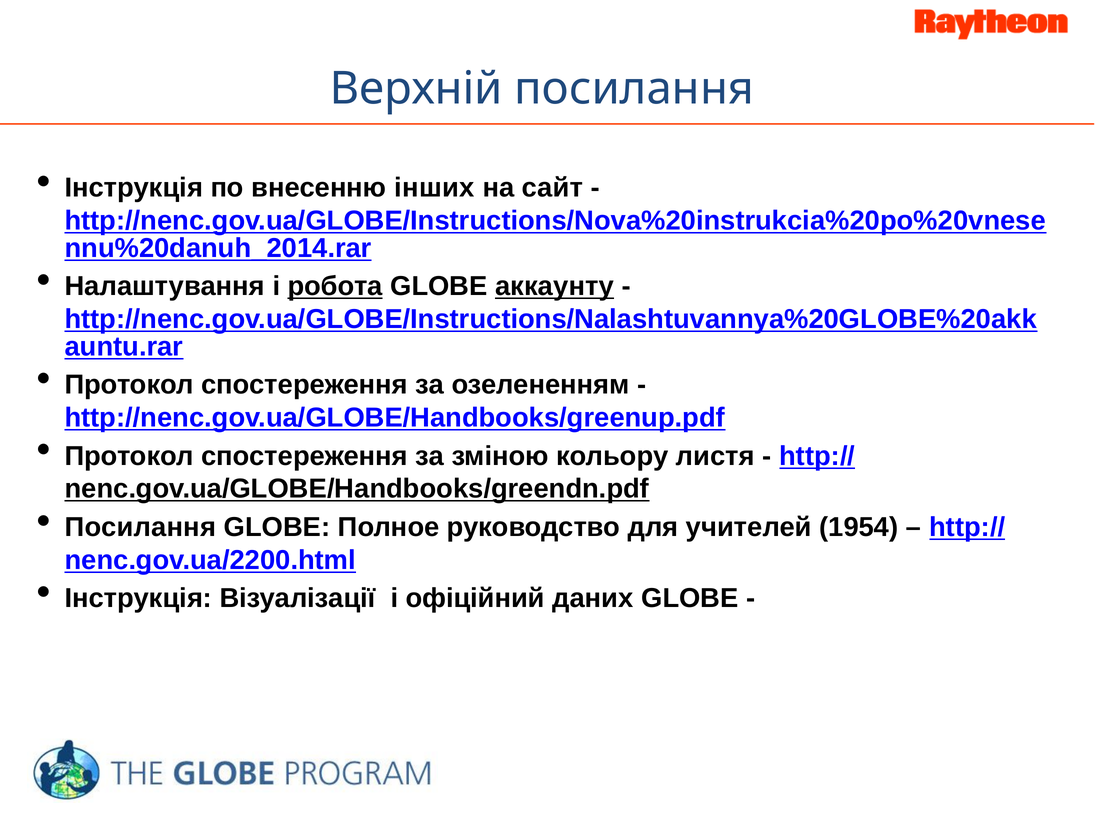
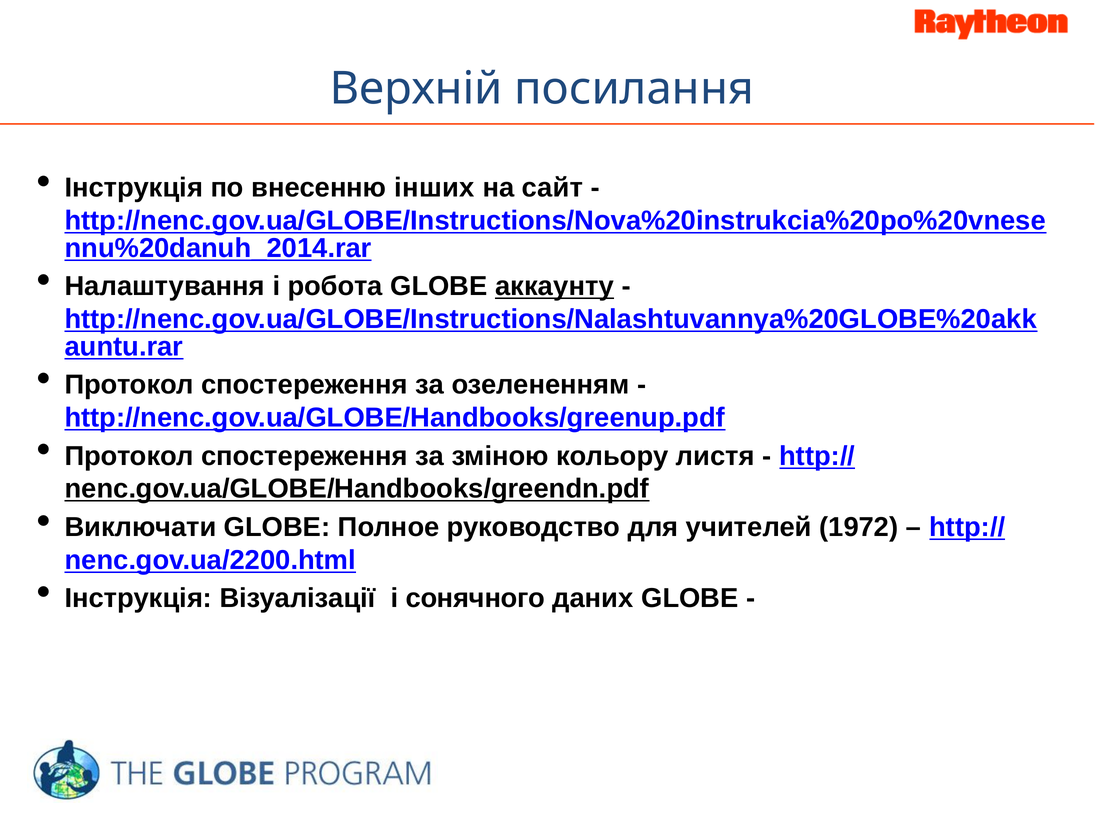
робота underline: present -> none (335, 286)
Посилання: Посилання -> Виключати (141, 527)
1954: 1954 -> 1972 (859, 527)
офіційний: офіційний -> сонячного (475, 599)
